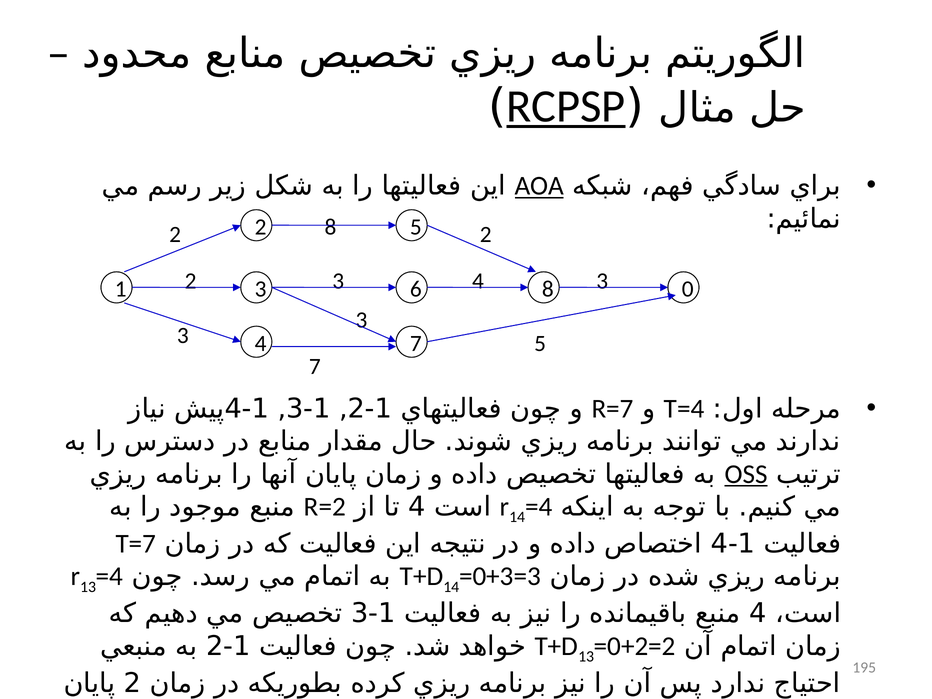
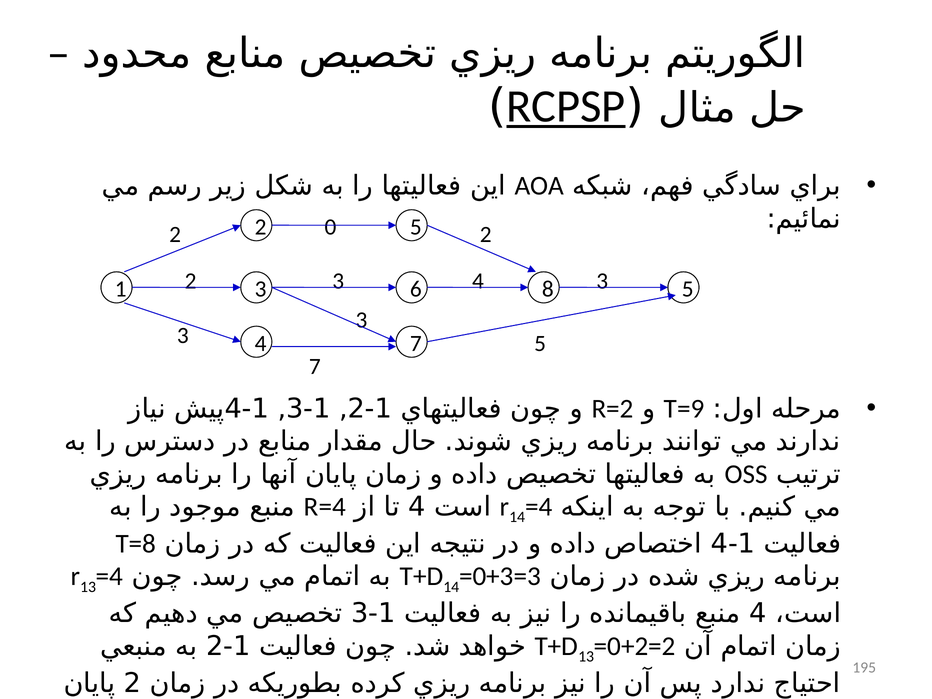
AOA underline: present -> none (539, 186)
2 8: 8 -> 0 (330, 227)
8 0: 0 -> 5 (688, 289)
R=7: R=7 -> R=2 (613, 409)
T=4: T=4 -> T=9 (684, 409)
OSS underline: present -> none (746, 474)
R=2: R=2 -> R=4 (325, 507)
T=7: T=7 -> T=8 (136, 544)
